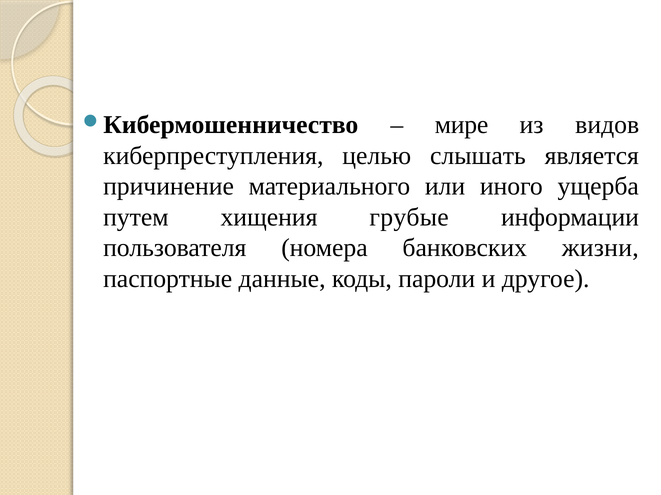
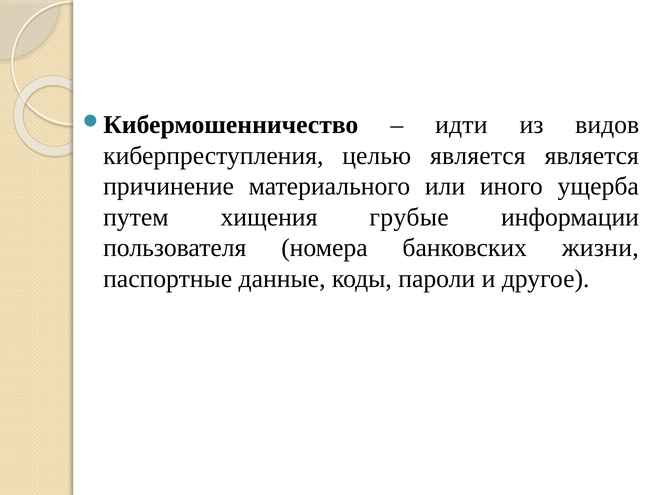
мире: мире -> идти (461, 125)
целью слышать: слышать -> является (478, 156)
